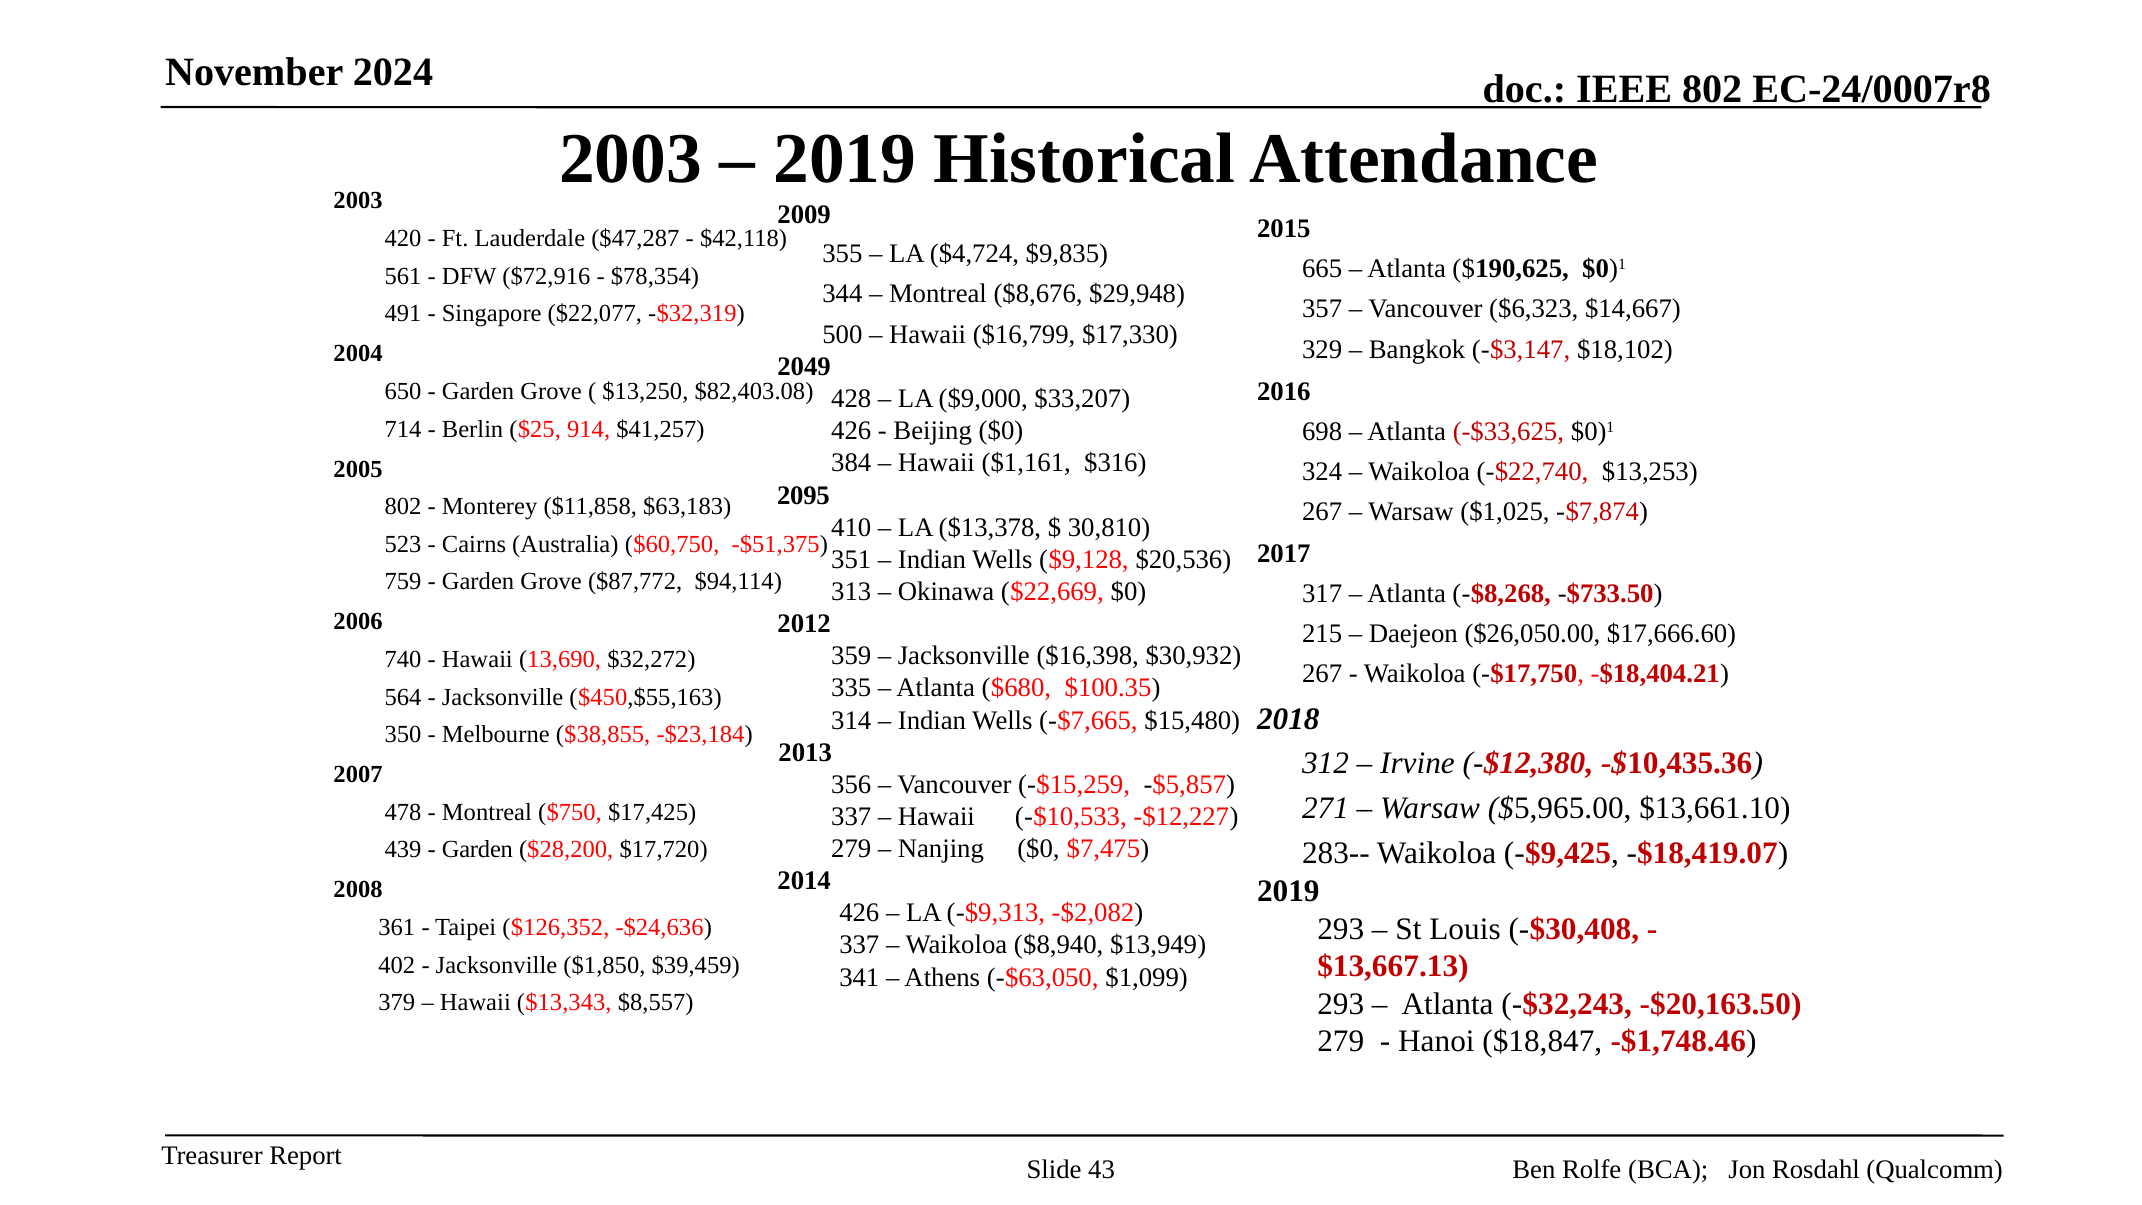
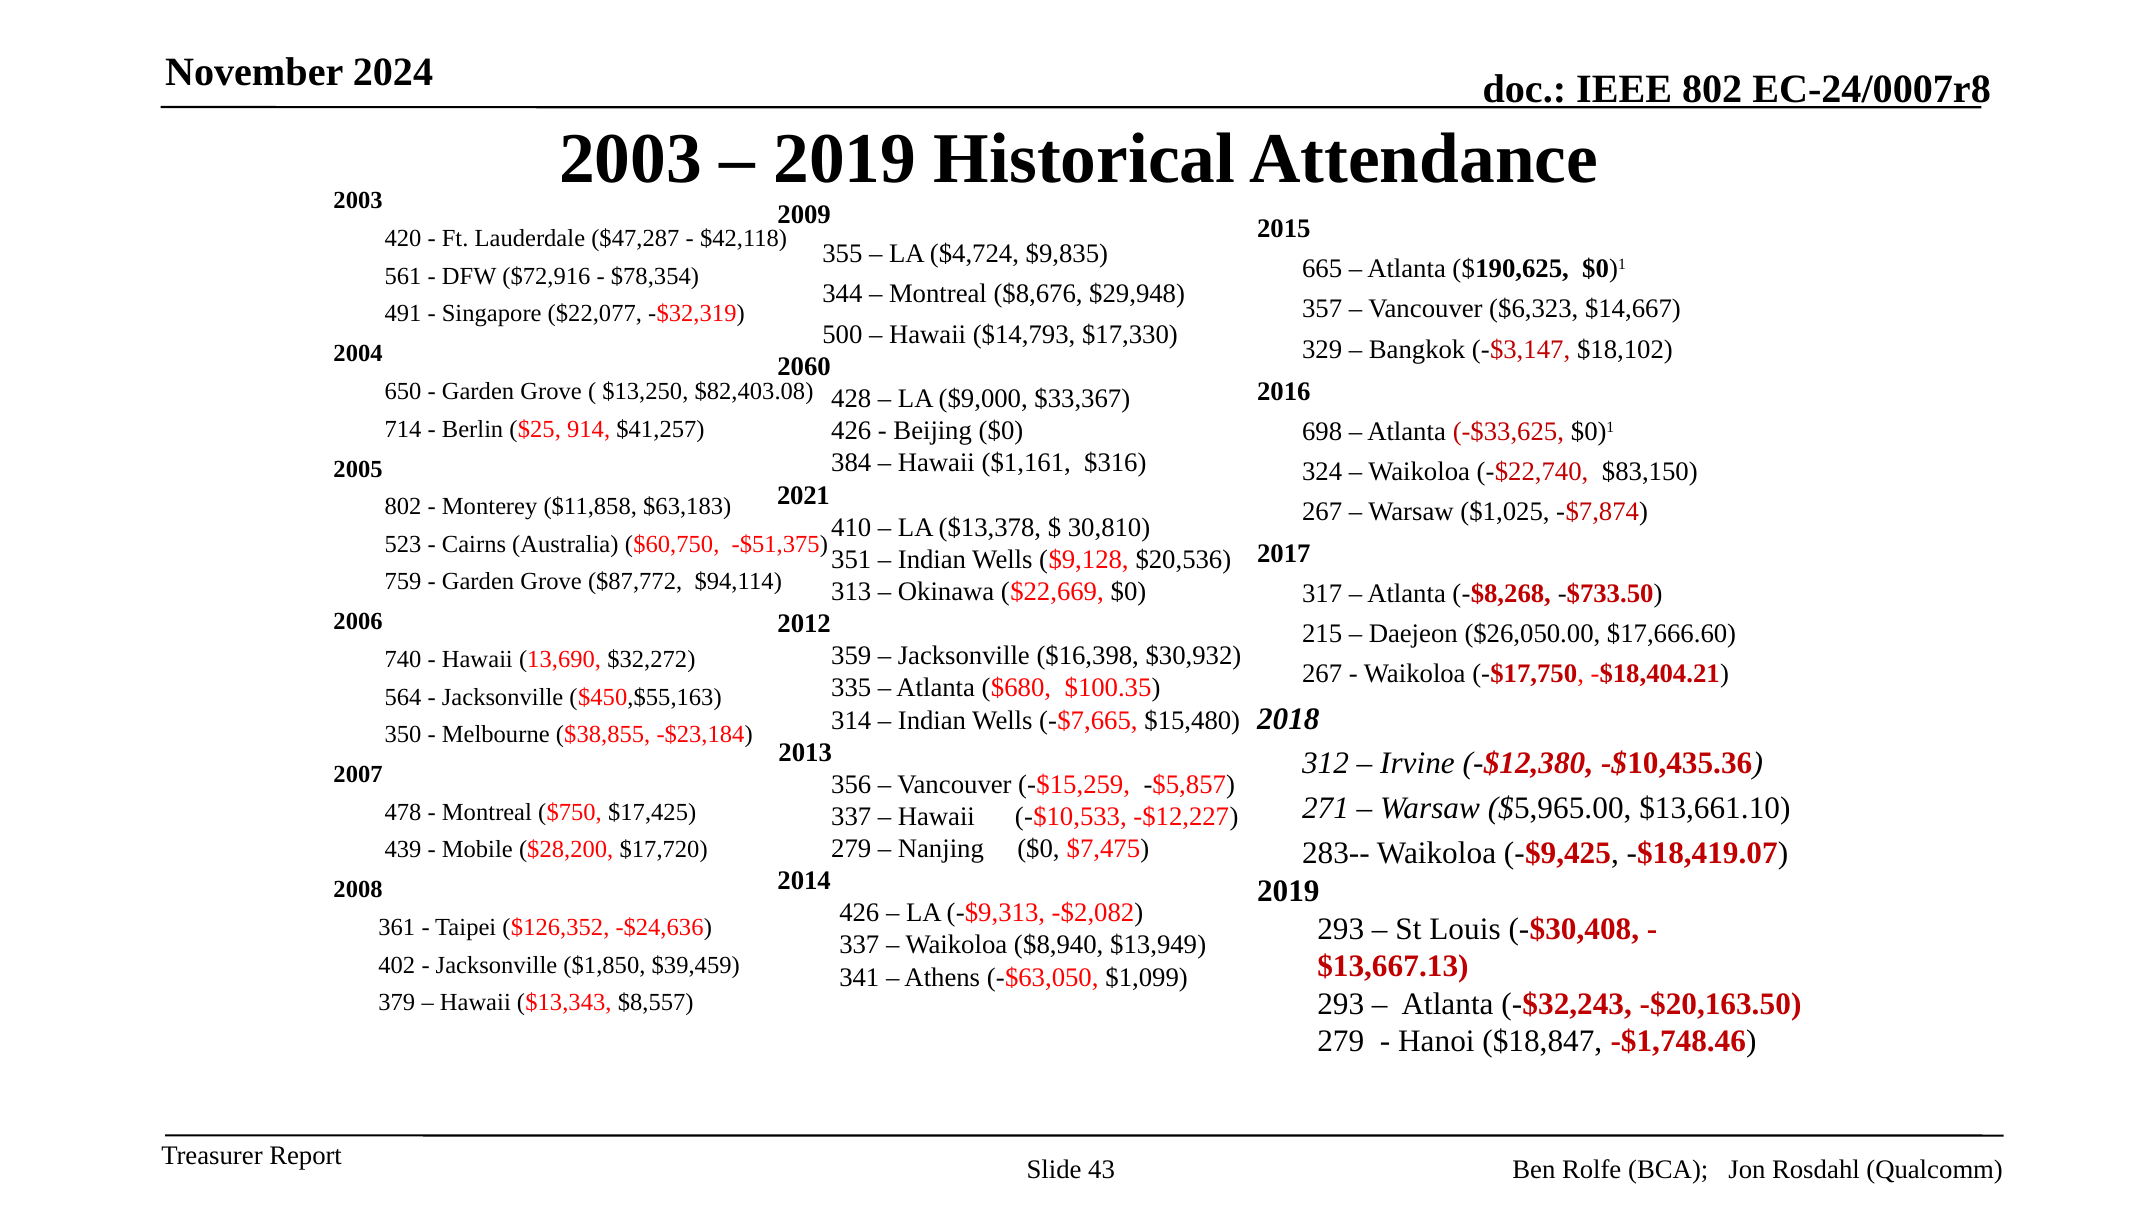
$16,799: $16,799 -> $14,793 (1024, 334)
2049: 2049 -> 2060 (804, 367)
$33,207: $33,207 -> $33,367 (1082, 399)
$13,253: $13,253 -> $83,150 (1650, 472)
2095: 2095 -> 2021 (803, 495)
Garden: Garden -> Mobile (477, 850)
